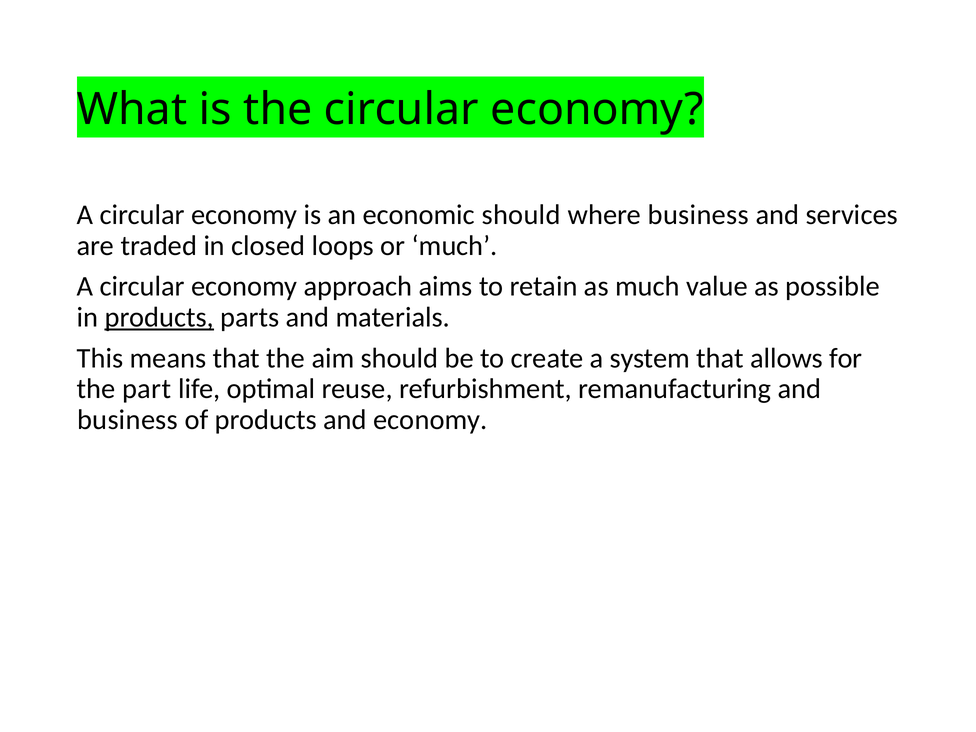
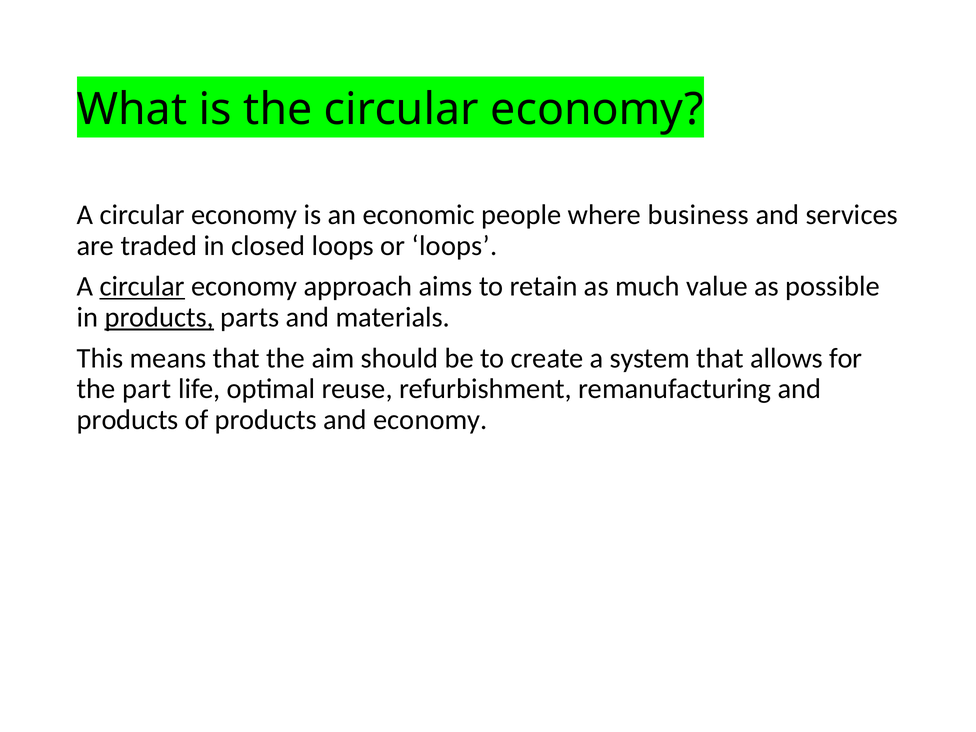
economic should: should -> people (521, 215)
or much: much -> loops (455, 246)
circular underline: none -> present (142, 287)
business: business -> products (128, 420)
